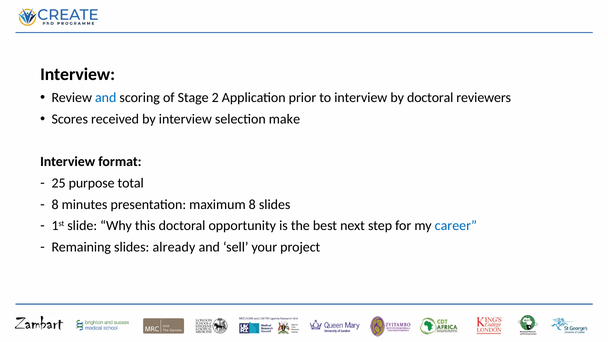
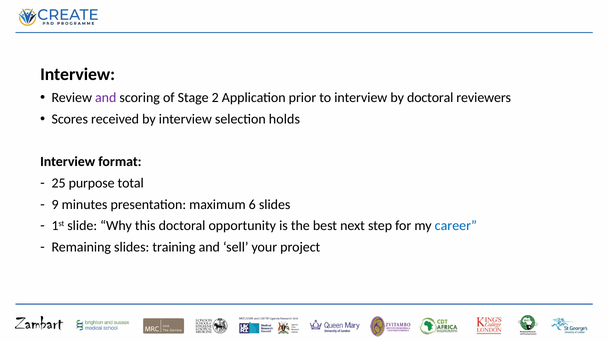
and colour: blue -> purple (106, 98)
make: make -> holds (284, 119)
8: 8 -> 9 (55, 204)
maximum 8: 8 -> 6 (252, 204)
already: already -> training (174, 247)
